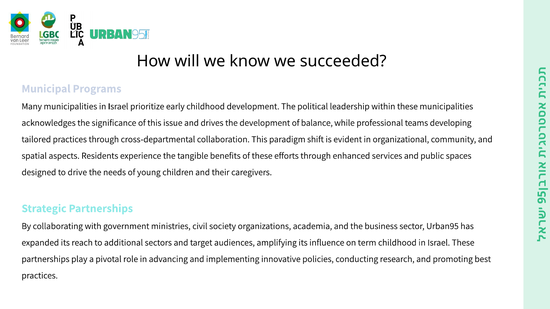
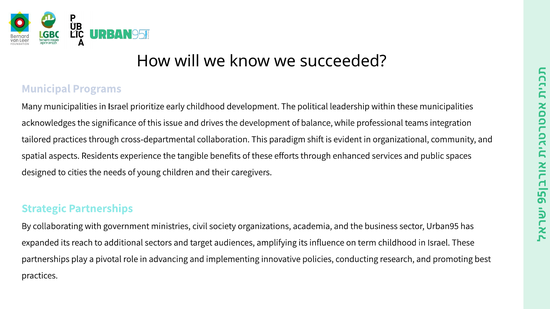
developing: developing -> integration (451, 123)
drive: drive -> cities (77, 172)
